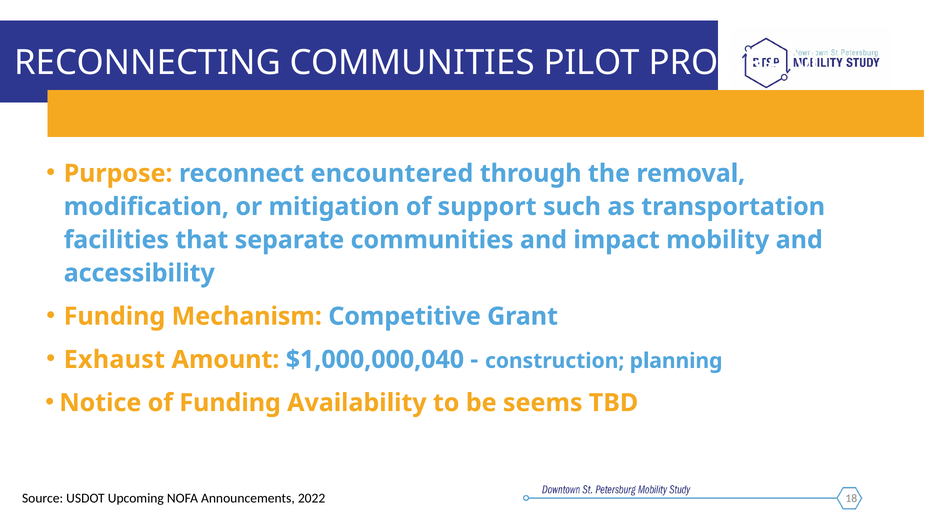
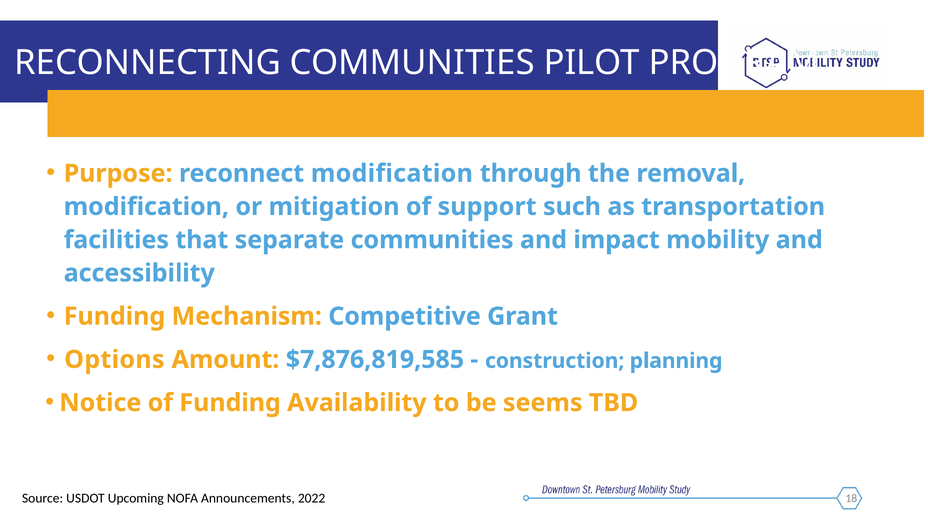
reconnect encountered: encountered -> modification (392, 173)
Exhaust: Exhaust -> Options (114, 360)
$1,000,000,040: $1,000,000,040 -> $7,876,819,585 (375, 360)
